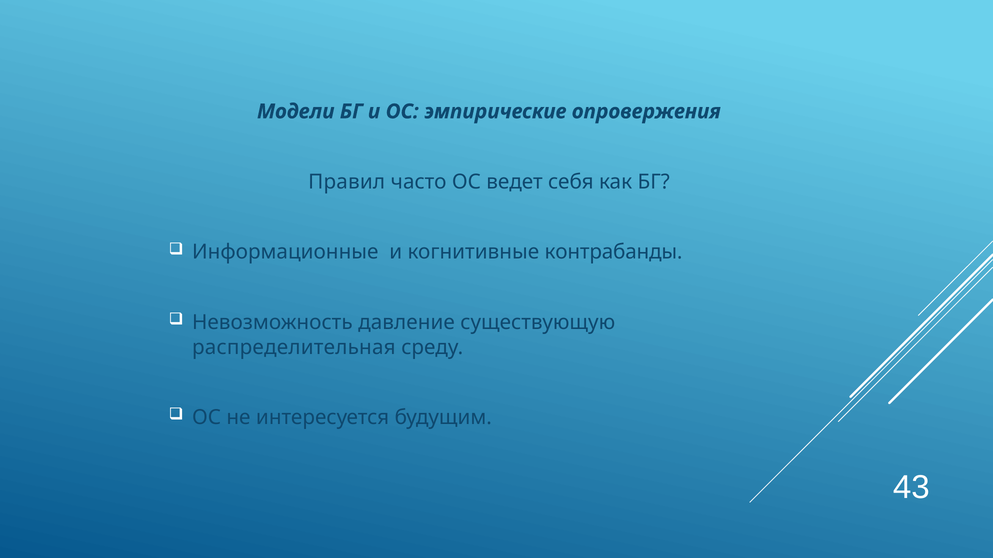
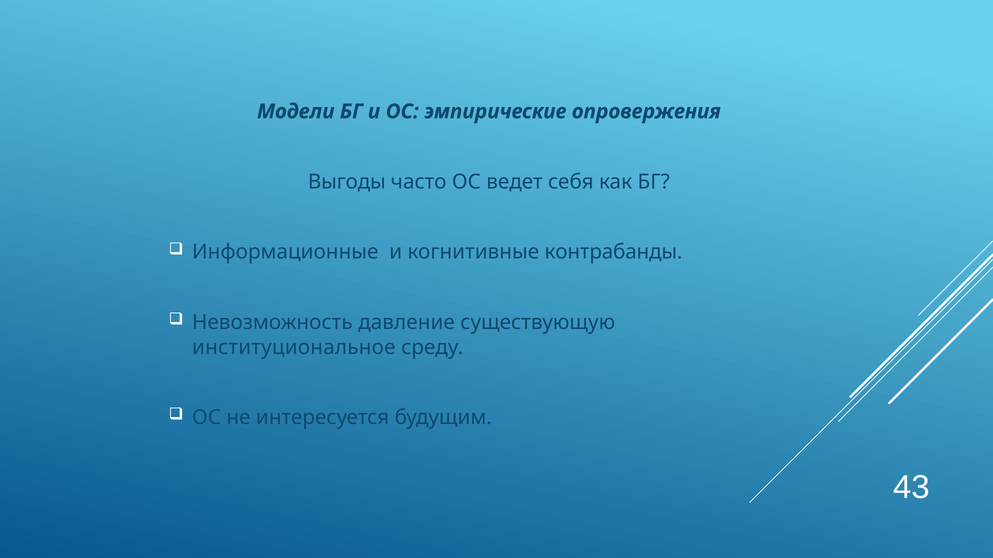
Правил: Правил -> Выгоды (347, 182)
распределительная: распределительная -> институциональное (294, 348)
